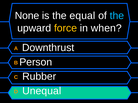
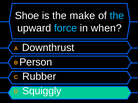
None: None -> Shoe (27, 16)
equal: equal -> make (82, 16)
force colour: yellow -> light blue (66, 28)
Unequal: Unequal -> Squiggly (42, 91)
